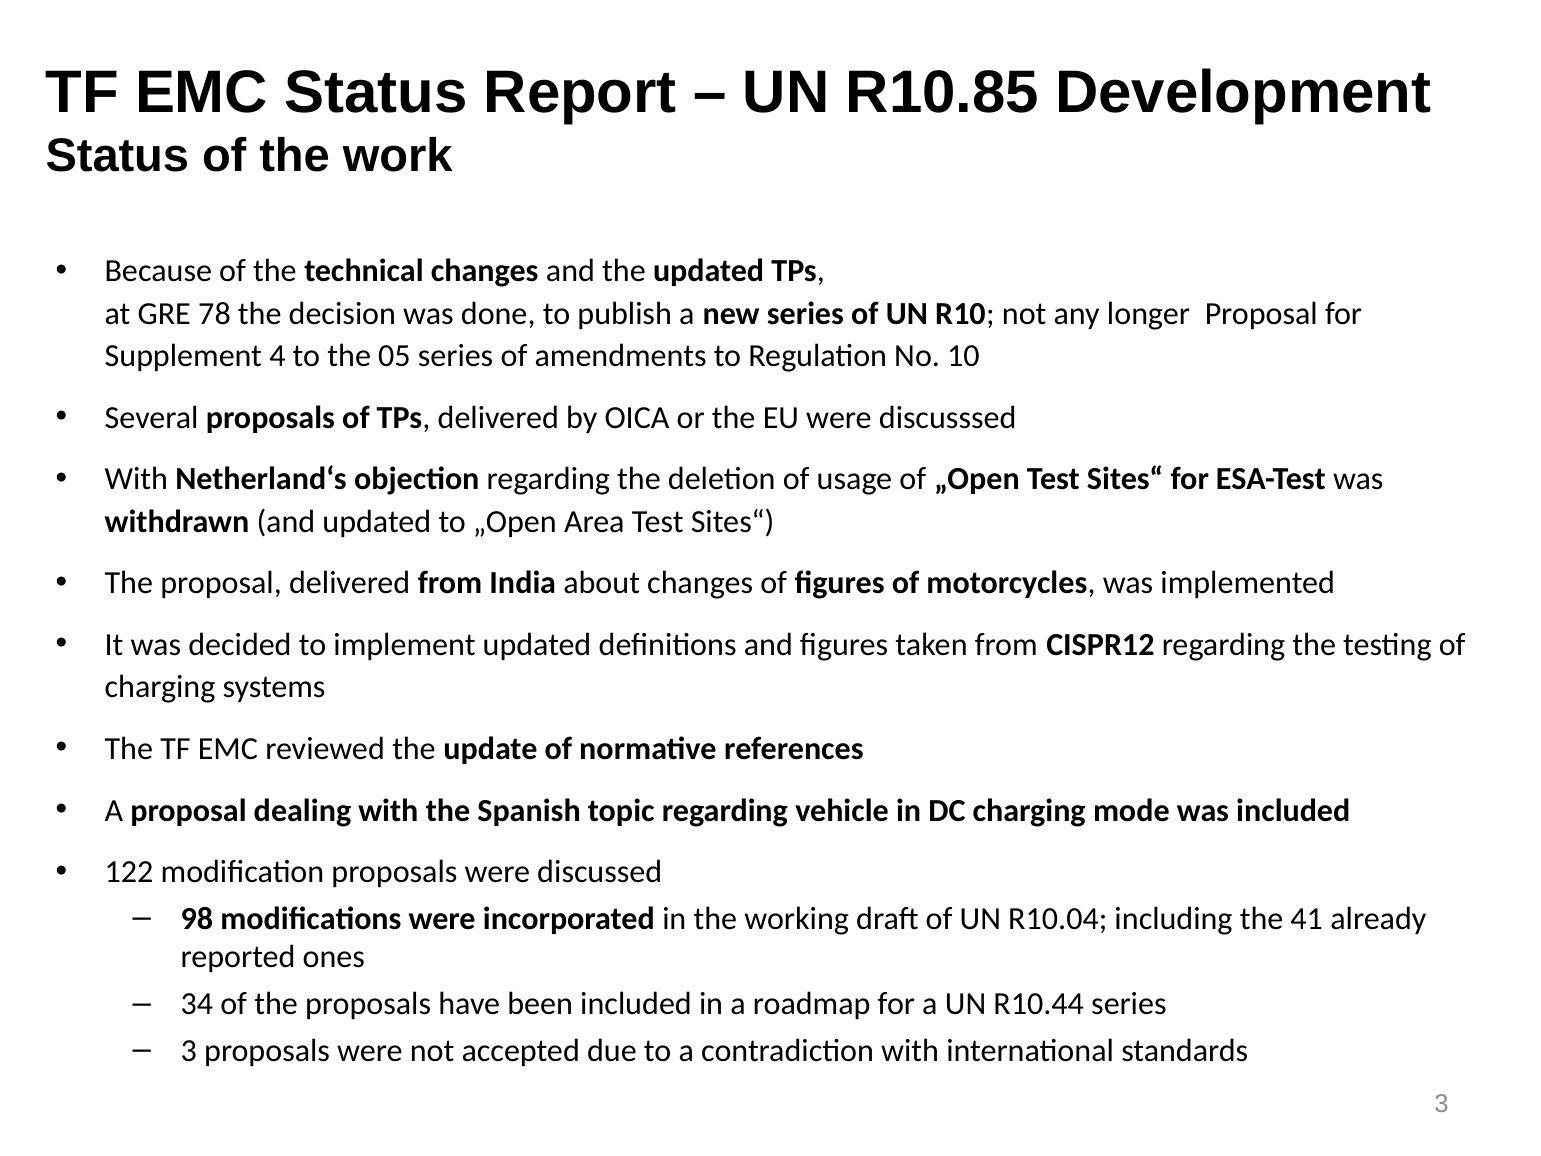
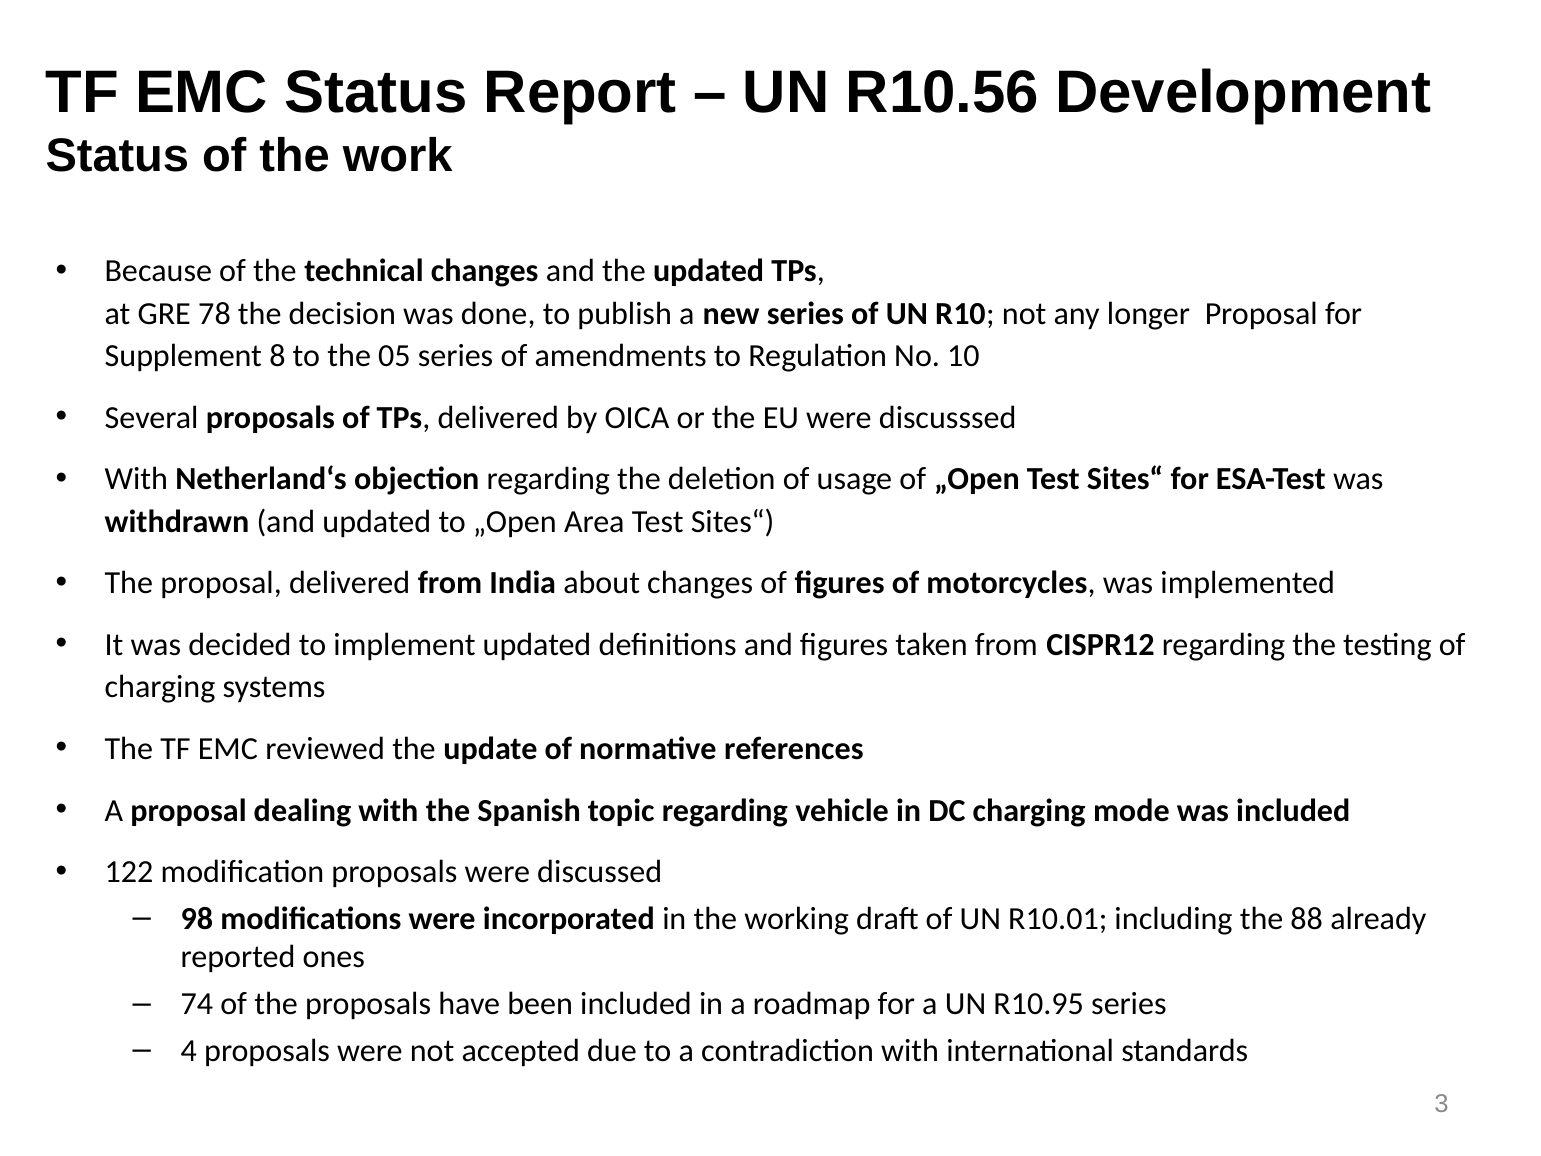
R10.85: R10.85 -> R10.56 (942, 93)
4: 4 -> 8 (277, 356)
R10.04: R10.04 -> R10.01 (1058, 919)
41: 41 -> 88 (1307, 919)
34: 34 -> 74 (197, 1004)
R10.44: R10.44 -> R10.95 (1039, 1004)
3: 3 -> 4 (189, 1050)
